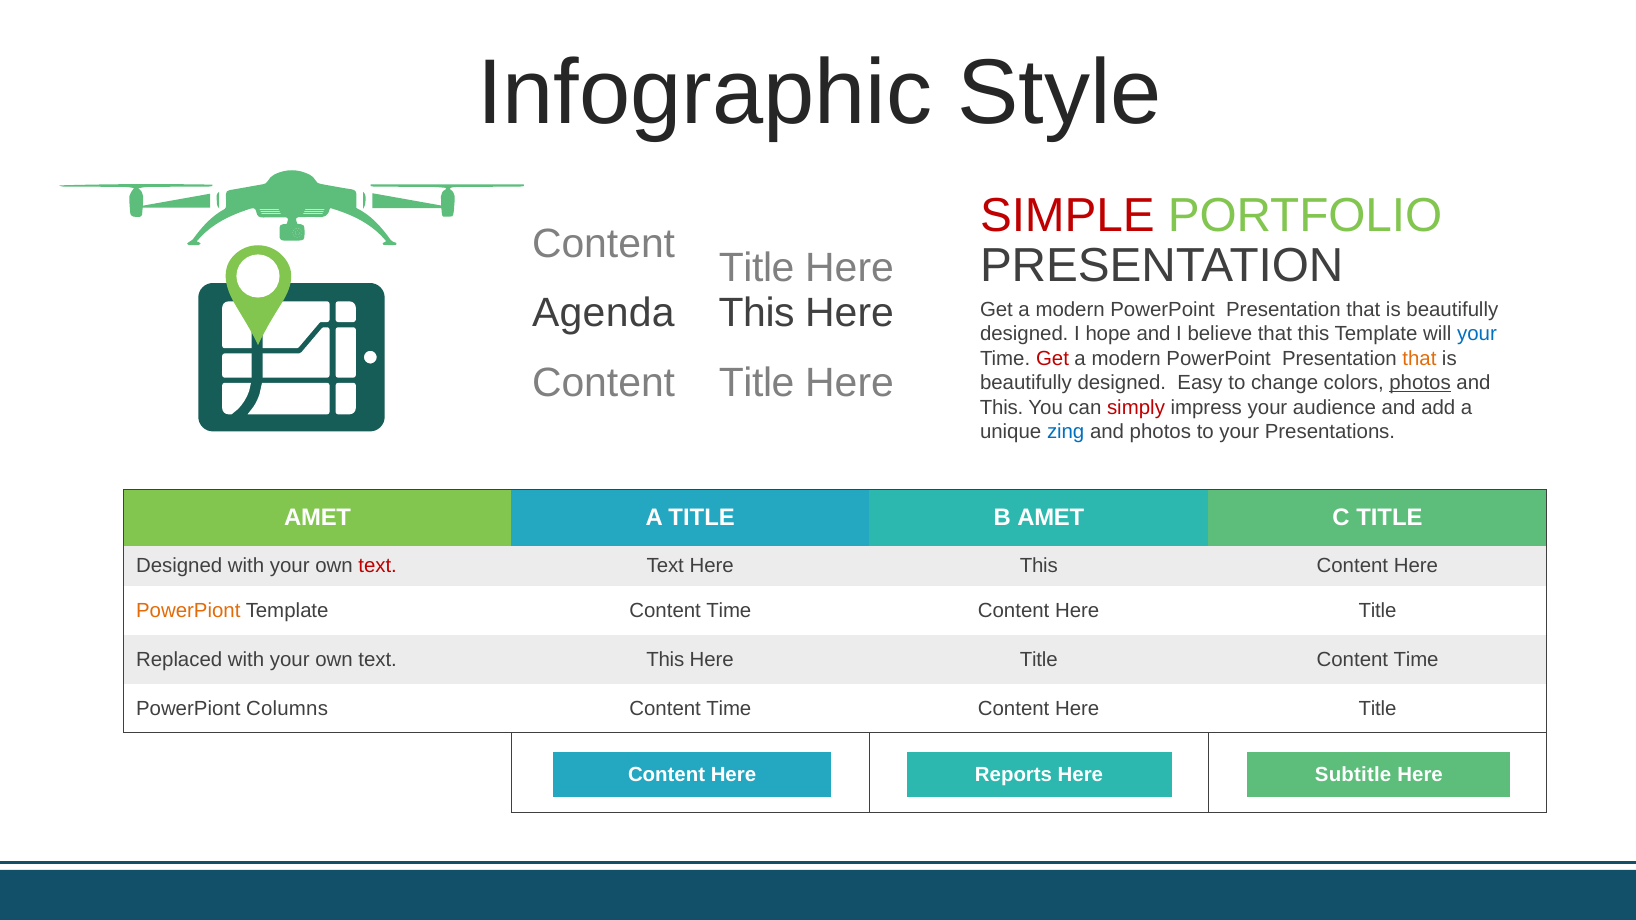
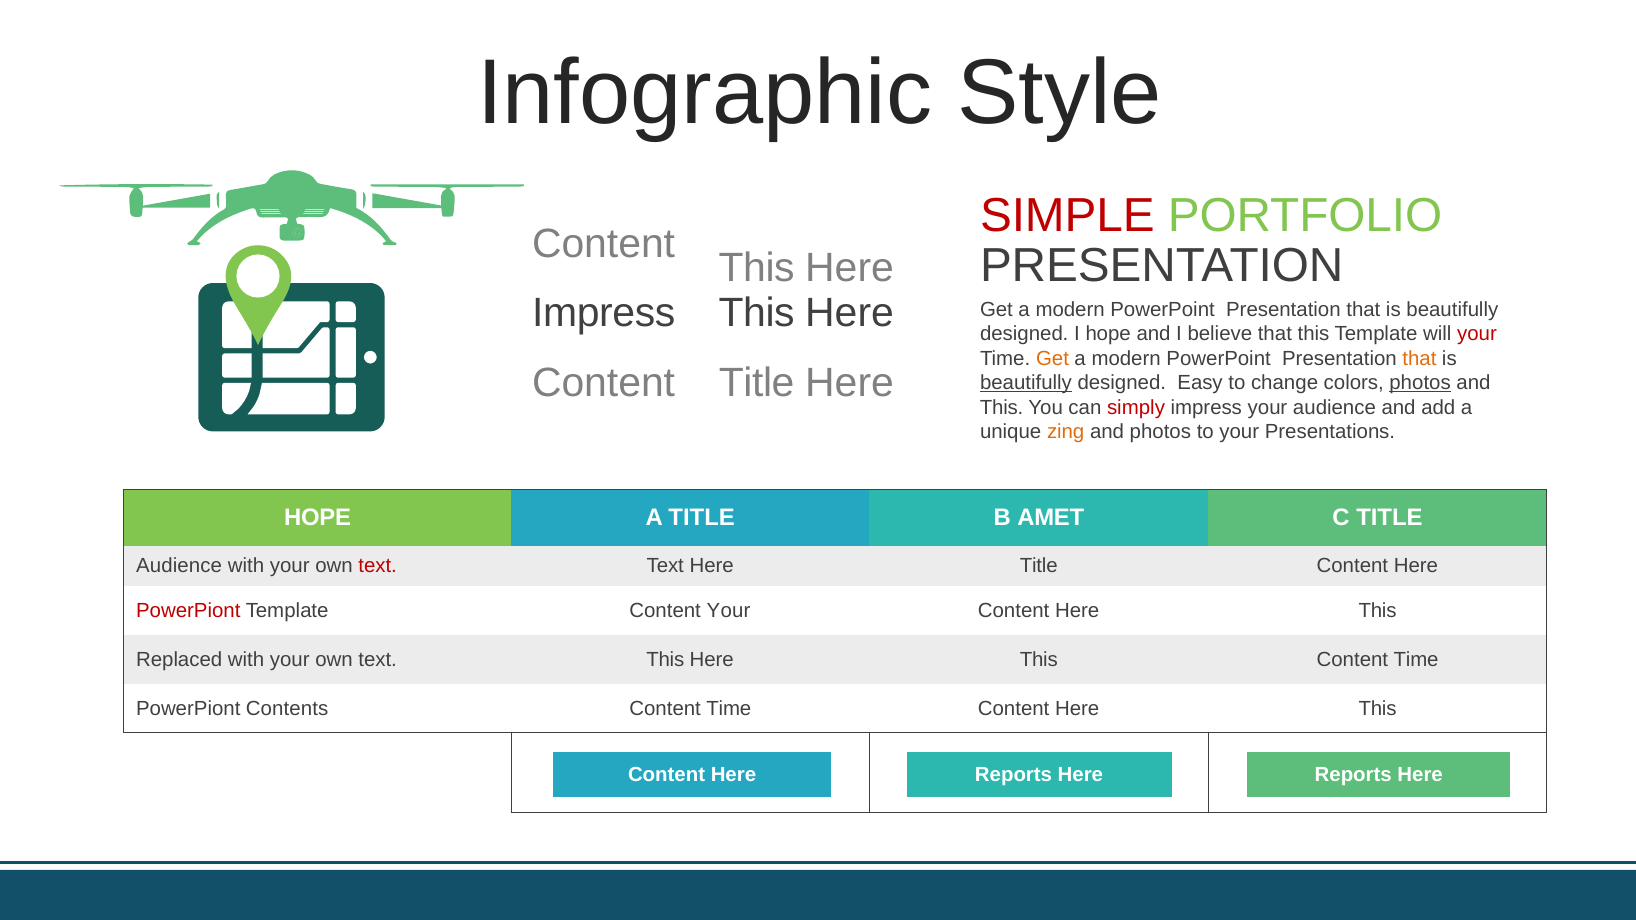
Title: Title -> This (757, 268)
Agenda: Agenda -> Impress (604, 313)
your colour: blue -> red (1477, 334)
Get colour: red -> orange (1053, 359)
beautifully underline: none -> present (1026, 383)
zing colour: blue -> orange (1066, 432)
AMET: AMET -> HOPE (318, 518)
Designed: Designed -> Audience (179, 566)
Text Here This: This -> Title (1039, 566)
PowerPiont colour: orange -> red (188, 611)
Template Content Time: Time -> Your (729, 611)
Title: Title -> This (1378, 611)
Title: Title -> This (1039, 660)
Columns: Columns -> Contents (287, 709)
Title: Title -> This (1378, 709)
Subtitle: Subtitle -> Reports (1353, 775)
